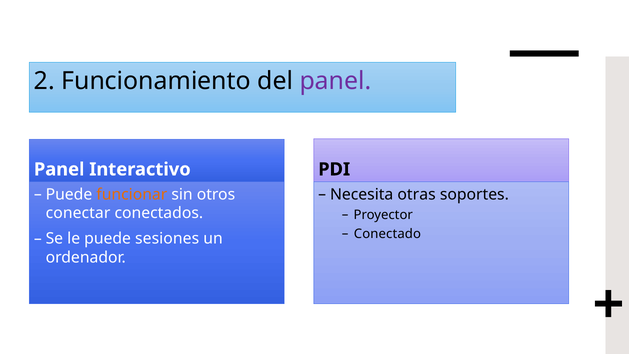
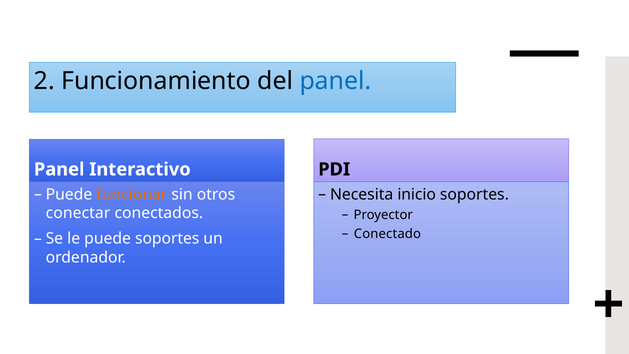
panel colour: purple -> blue (335, 81)
otras: otras -> inicio (417, 194)
puede sesiones: sesiones -> soportes (167, 239)
